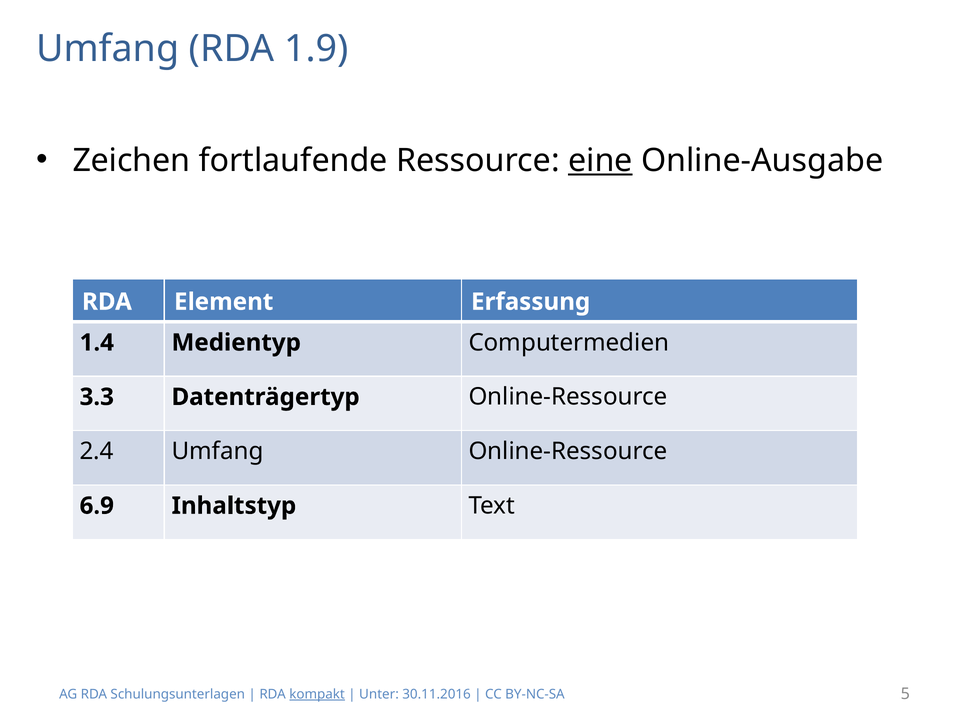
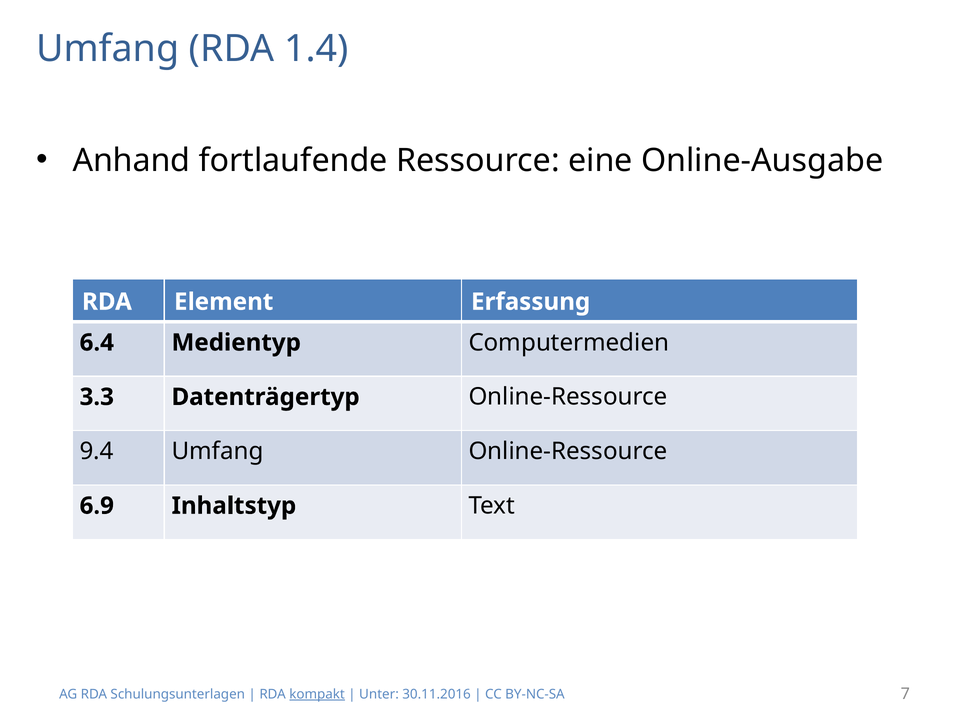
1.9: 1.9 -> 1.4 (316, 49)
Zeichen: Zeichen -> Anhand (131, 160)
eine underline: present -> none (600, 160)
1.4: 1.4 -> 6.4 (97, 343)
2.4: 2.4 -> 9.4 (97, 451)
5: 5 -> 7 (905, 694)
